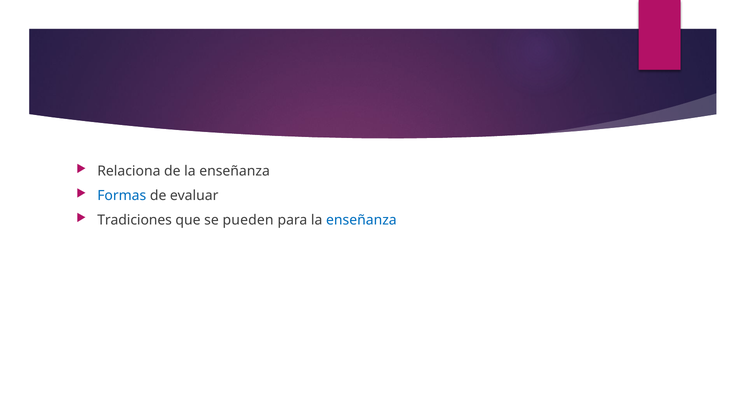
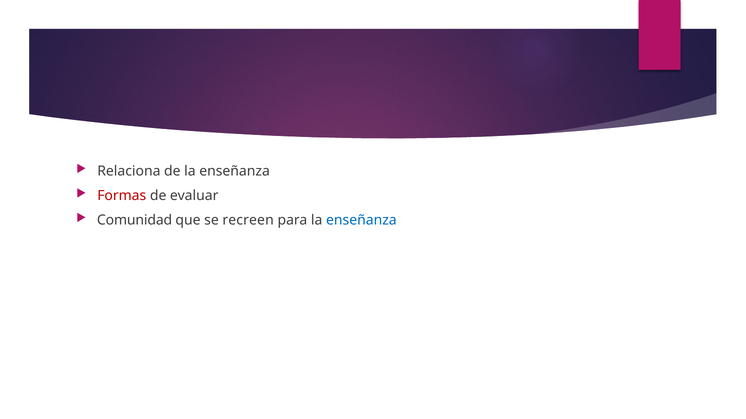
Formas colour: blue -> red (122, 196)
Tradiciones: Tradiciones -> Comunidad (135, 221)
pueden: pueden -> recreen (248, 221)
